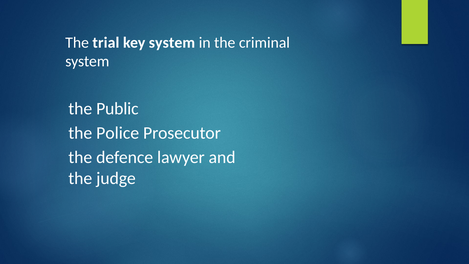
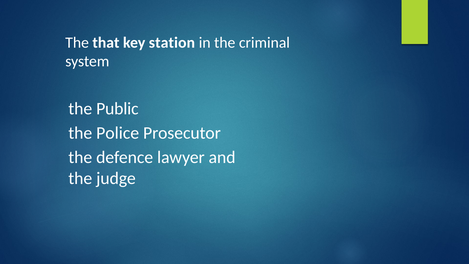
trial: trial -> that (106, 43)
key system: system -> station (172, 43)
